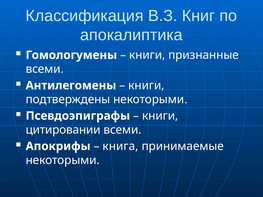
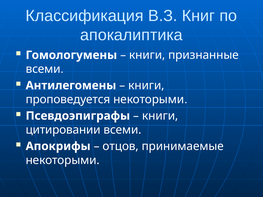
подтверждены: подтверждены -> проповедуется (68, 100)
книга: книга -> отцов (121, 146)
